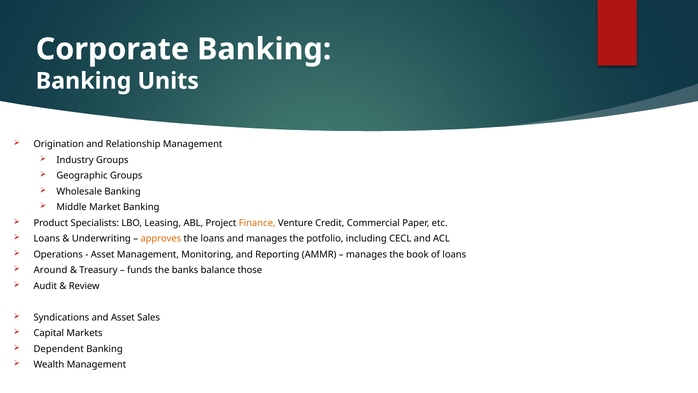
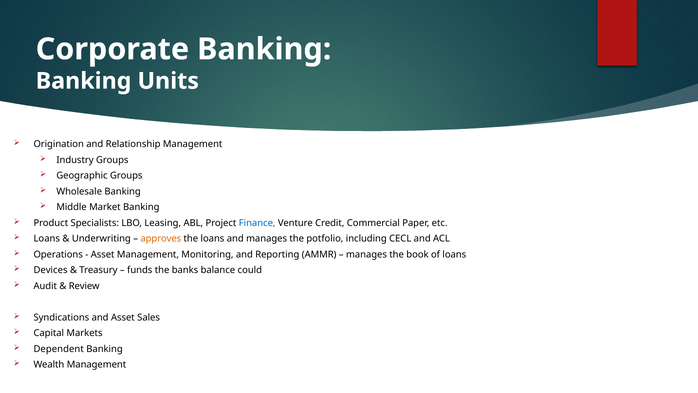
Finance colour: orange -> blue (257, 223)
Around: Around -> Devices (51, 270)
those: those -> could (250, 270)
